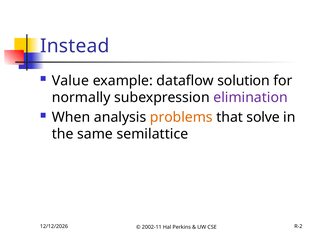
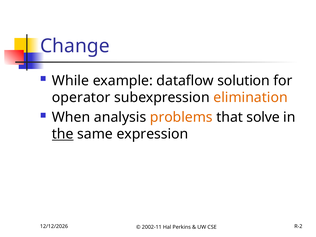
Instead: Instead -> Change (75, 46)
Value: Value -> While (70, 81)
normally: normally -> operator (81, 98)
elimination colour: purple -> orange (251, 98)
the underline: none -> present (63, 134)
semilattice: semilattice -> expression (152, 134)
